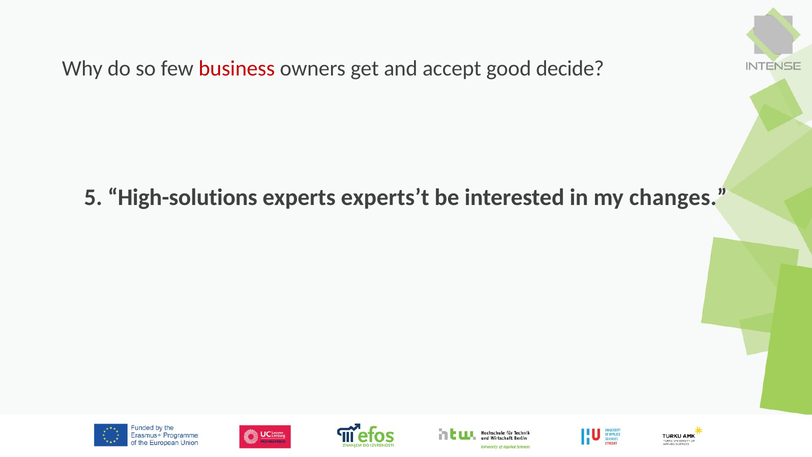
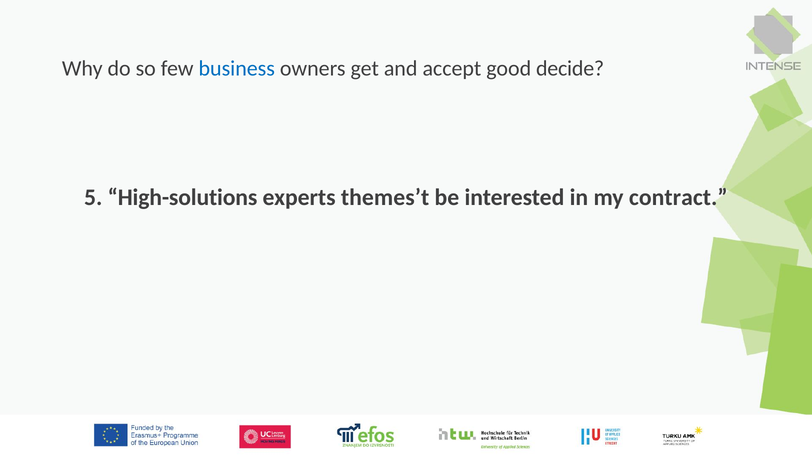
business colour: red -> blue (237, 68)
experts’t: experts’t -> themes’t (385, 198)
changes: changes -> contract (678, 198)
